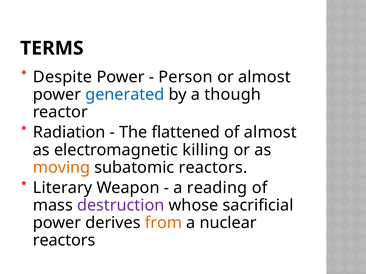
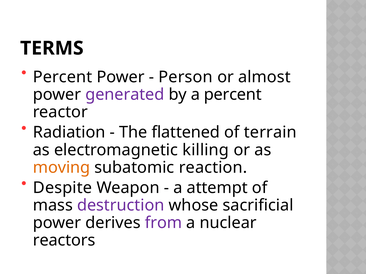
Despite: Despite -> Percent (63, 77)
generated colour: blue -> purple (125, 95)
a though: though -> percent (233, 95)
of almost: almost -> terrain (270, 133)
subatomic reactors: reactors -> reaction (213, 168)
Literary: Literary -> Despite (63, 188)
reading: reading -> attempt (217, 188)
from colour: orange -> purple (163, 223)
